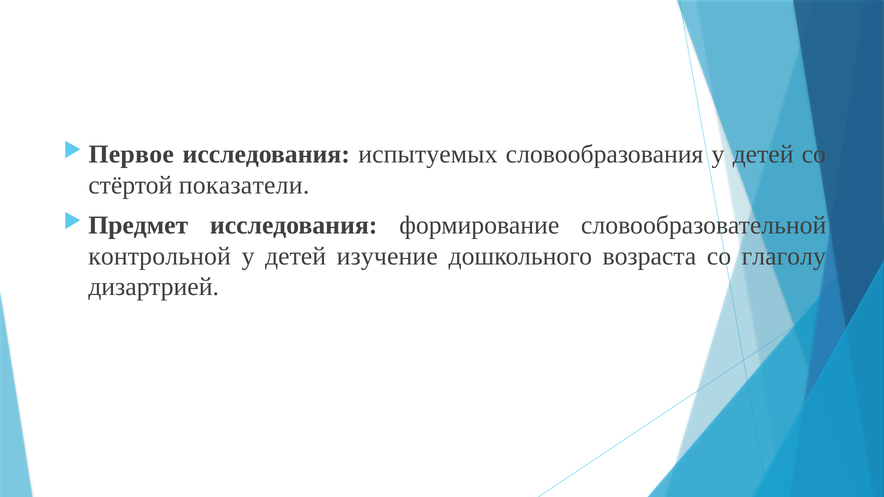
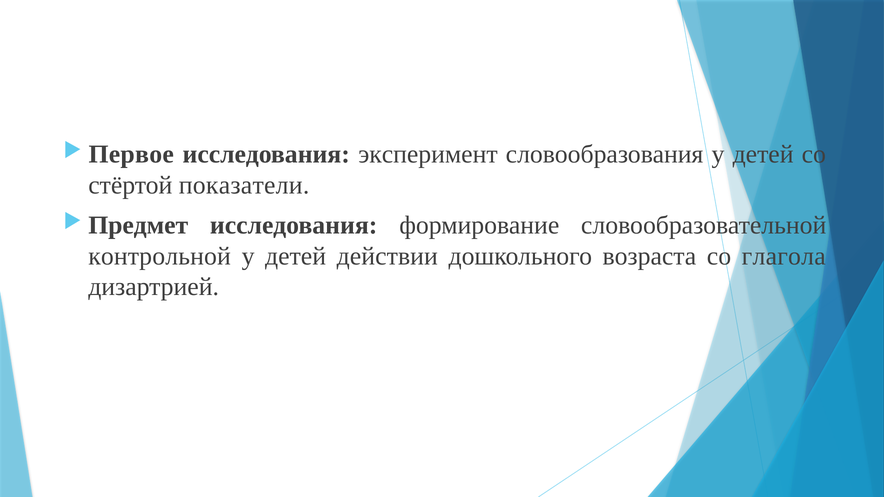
испытуемых: испытуемых -> эксперимент (428, 154)
изучение: изучение -> действии (387, 256)
глаголу: глаголу -> глагола (784, 256)
